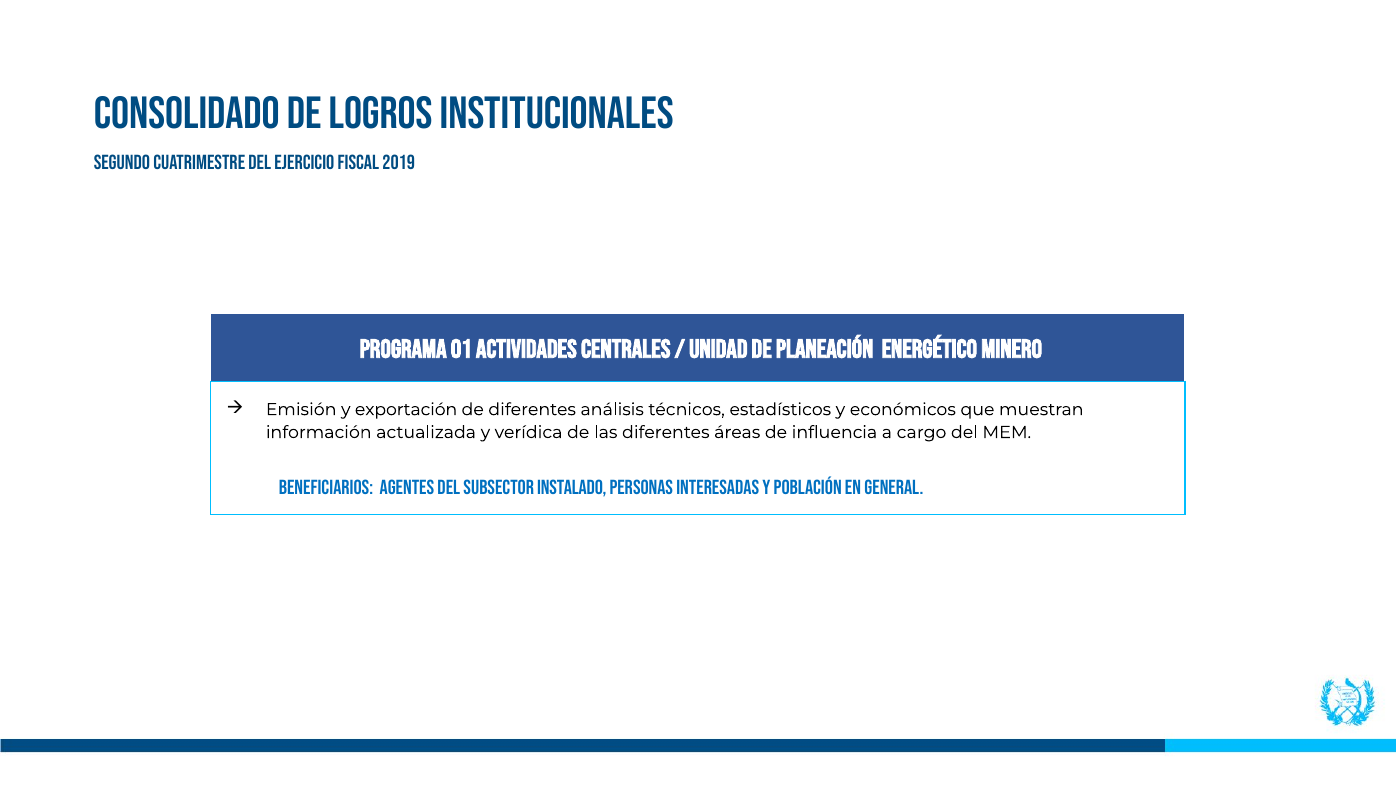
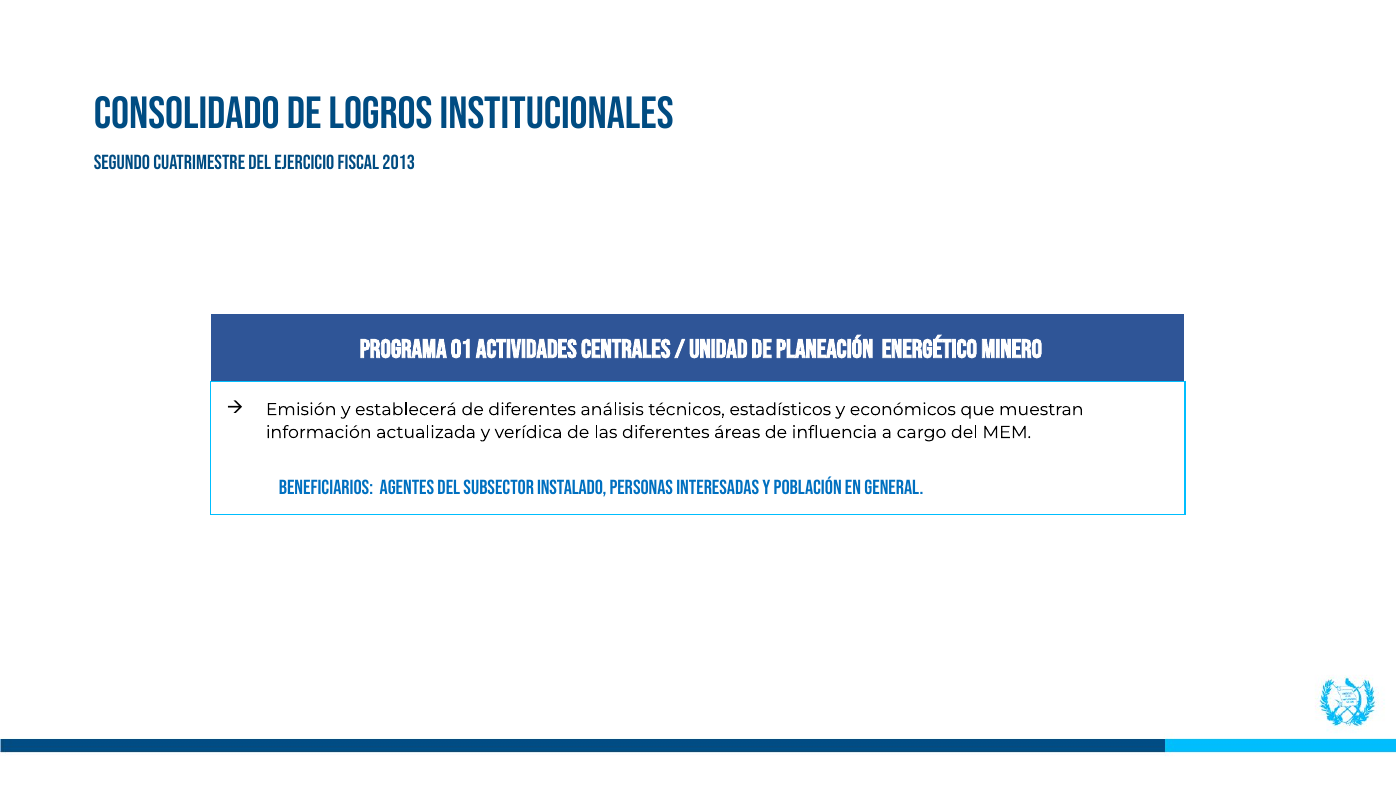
2019: 2019 -> 2013 (399, 163)
exportación: exportación -> establecerá (406, 410)
